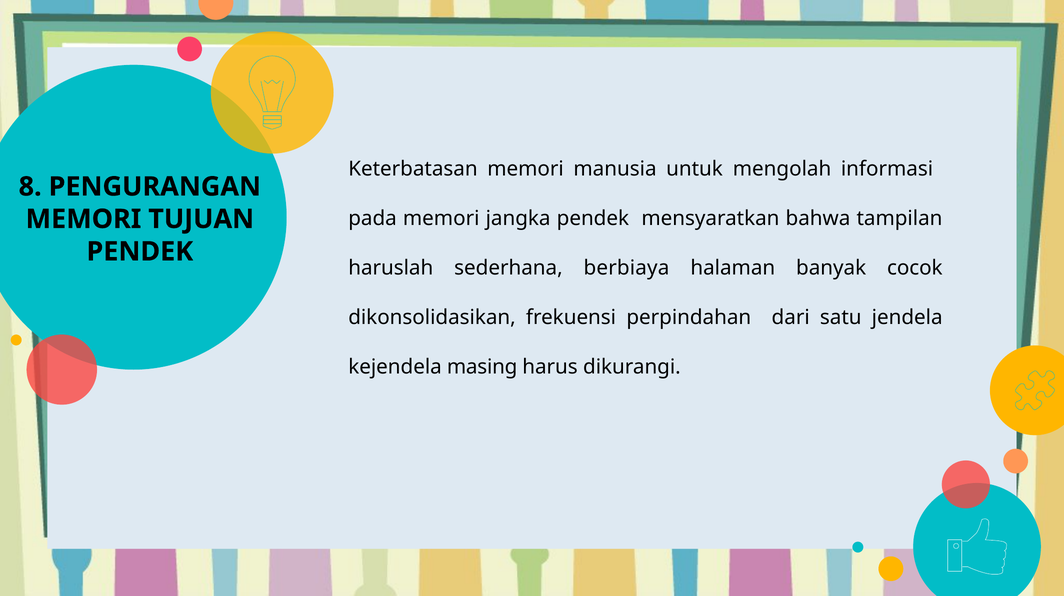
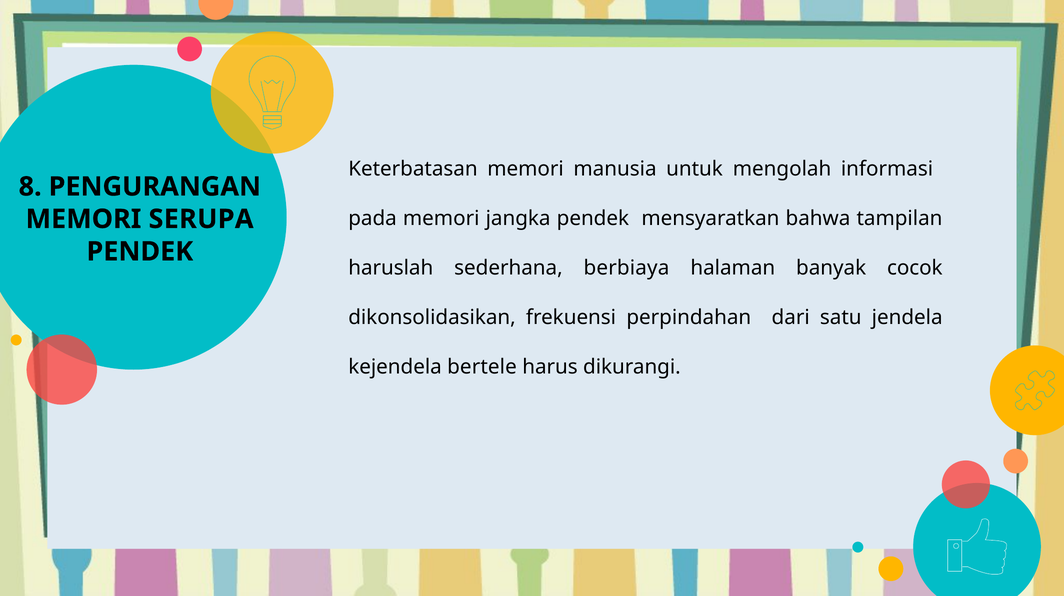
TUJUAN: TUJUAN -> SERUPA (201, 219)
masing: masing -> bertele (482, 367)
